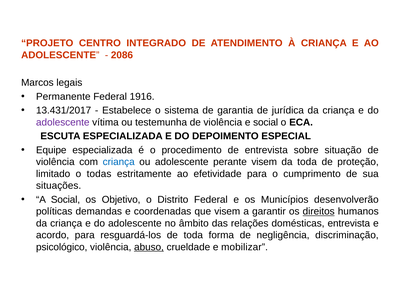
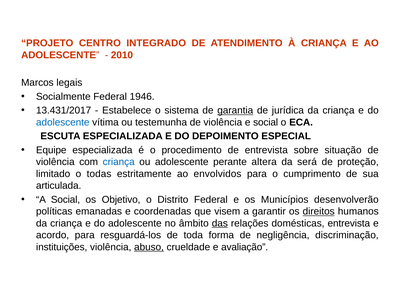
2086: 2086 -> 2010 (122, 55)
Permanente: Permanente -> Socialmente (63, 97)
1916: 1916 -> 1946 (142, 97)
garantia underline: none -> present (235, 111)
adolescente colour: purple -> blue (63, 123)
perante visem: visem -> altera (264, 162)
da toda: toda -> será (307, 162)
efetividade: efetividade -> envolvidos (218, 174)
situações: situações -> articulada (59, 186)
demandas: demandas -> emanadas (99, 212)
das underline: none -> present (220, 224)
psicológico: psicológico -> instituições (62, 248)
mobilizar: mobilizar -> avaliação (245, 248)
